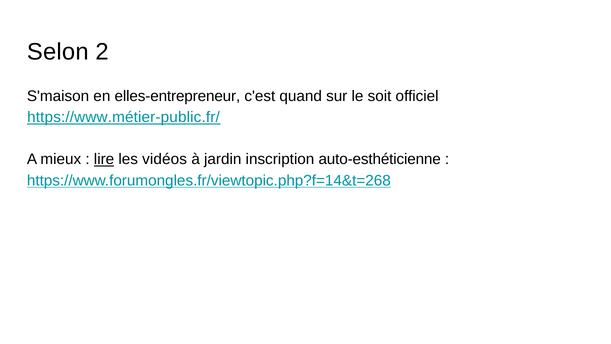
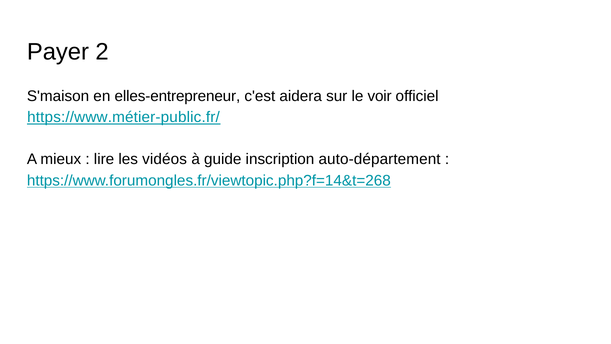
Selon: Selon -> Payer (58, 52)
quand: quand -> aidera (301, 96)
soit: soit -> voir (380, 96)
lire underline: present -> none (104, 159)
jardin: jardin -> guide (223, 159)
auto-esthéticienne: auto-esthéticienne -> auto-département (380, 159)
